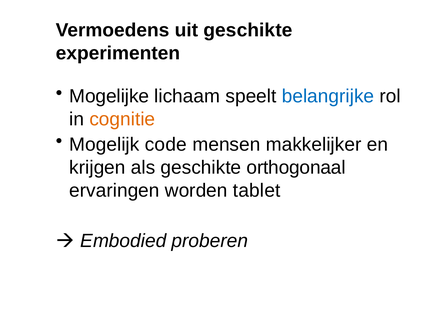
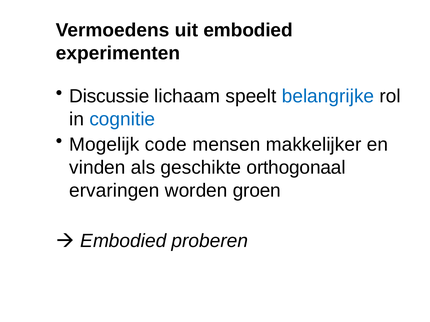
uit geschikte: geschikte -> embodied (248, 30)
Mogelijke: Mogelijke -> Discussie (109, 96)
cognitie colour: orange -> blue (122, 120)
krijgen: krijgen -> vinden (97, 168)
tablet: tablet -> groen (257, 191)
